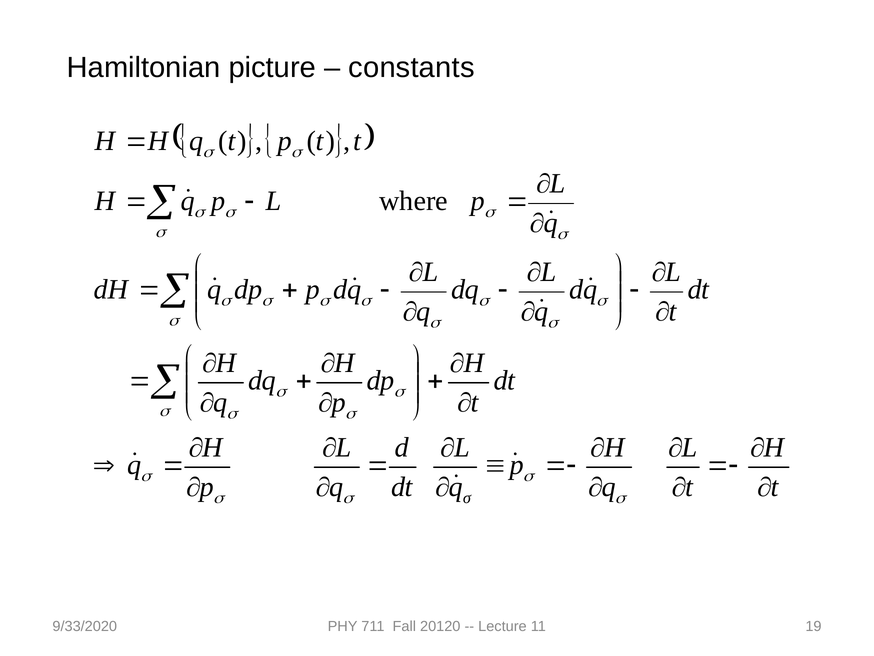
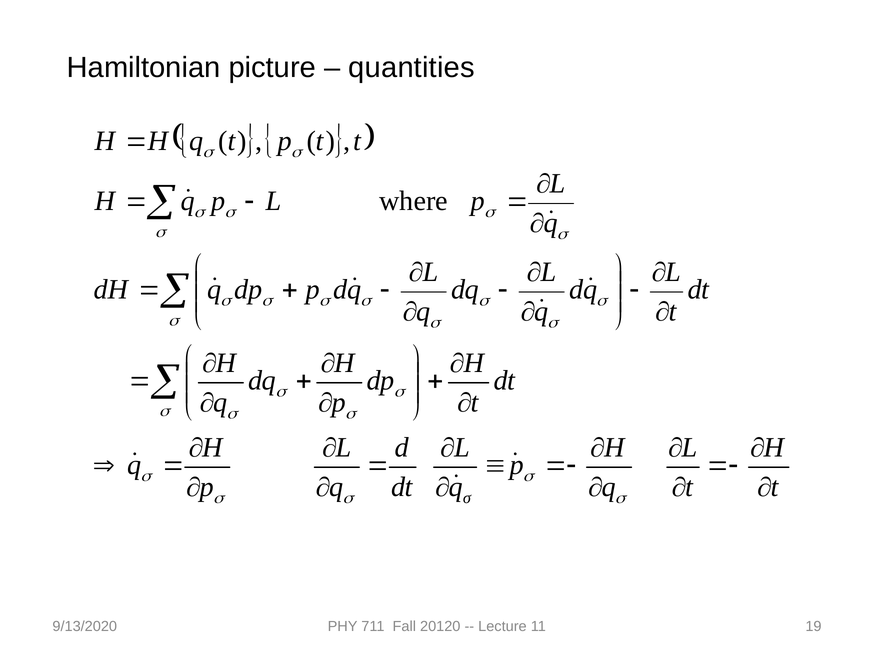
constants: constants -> quantities (412, 67)
9/33/2020: 9/33/2020 -> 9/13/2020 (85, 626)
